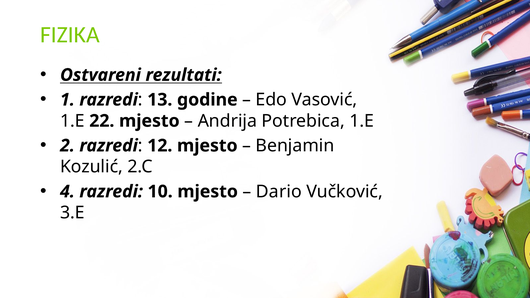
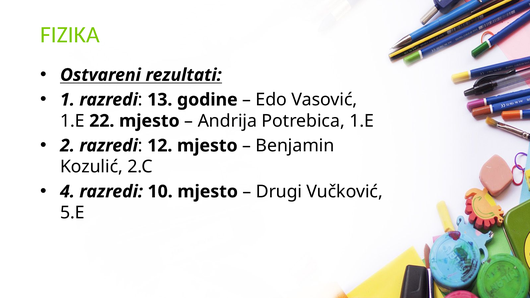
Dario: Dario -> Drugi (279, 192)
3.E: 3.E -> 5.E (72, 213)
